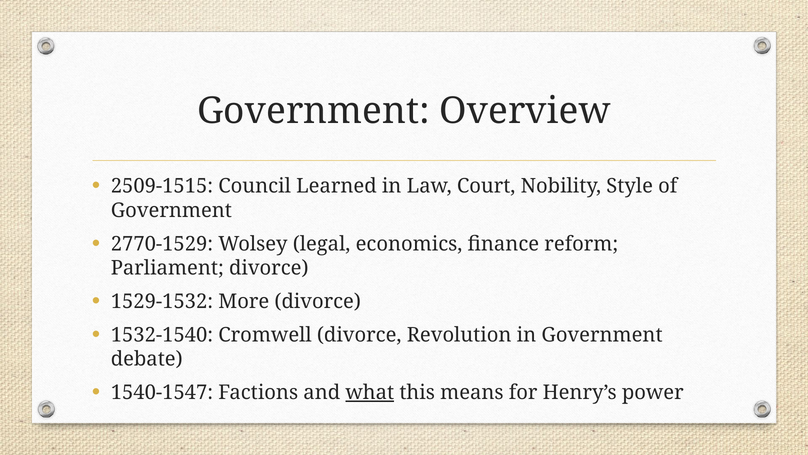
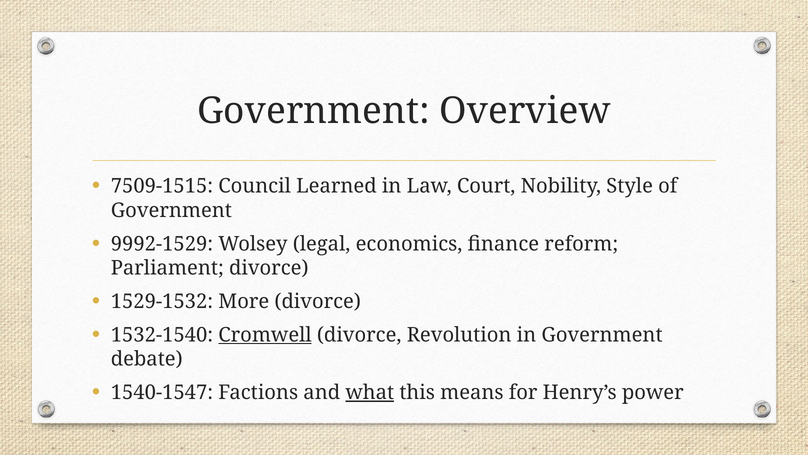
2509-1515: 2509-1515 -> 7509-1515 (162, 186)
2770-1529: 2770-1529 -> 9992-1529 (162, 244)
Cromwell underline: none -> present (265, 335)
